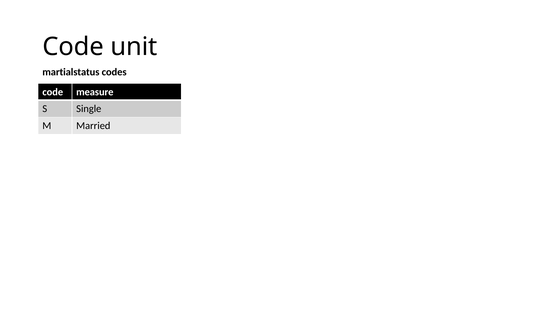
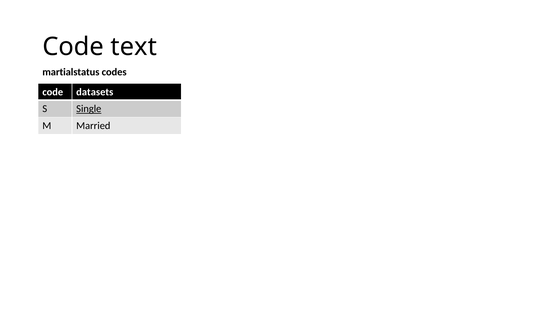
unit: unit -> text (134, 47)
measure: measure -> datasets (95, 92)
Single underline: none -> present (89, 109)
